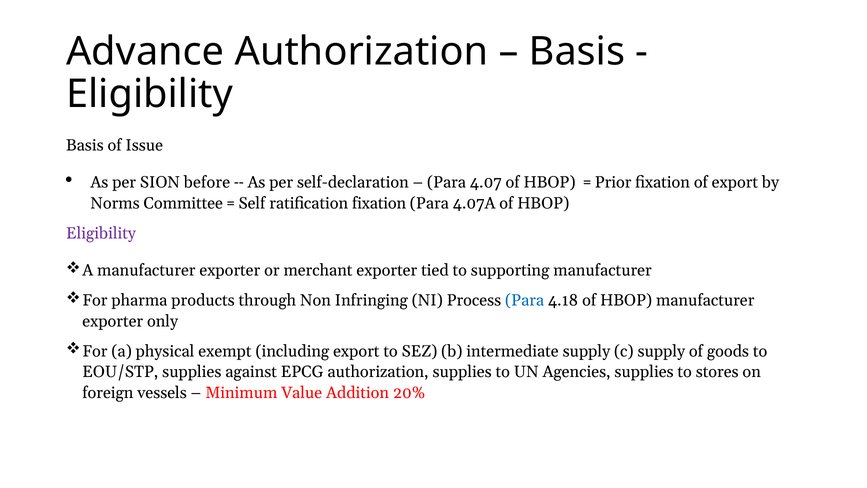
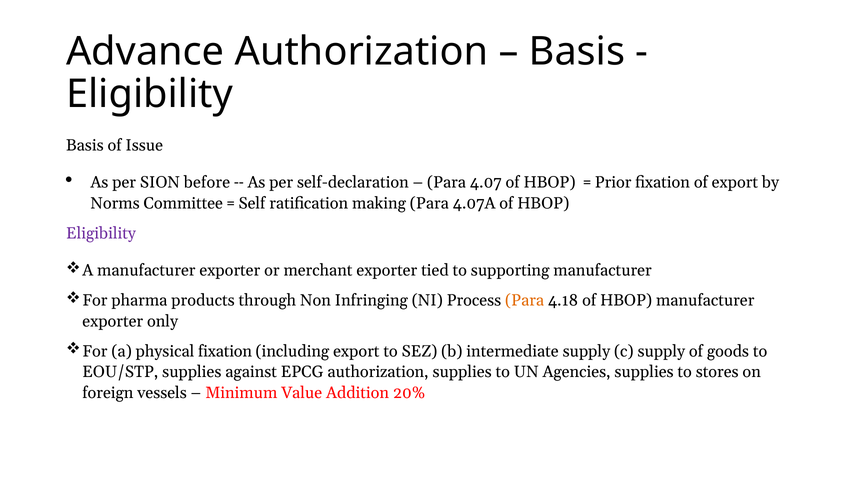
ratification fixation: fixation -> making (379, 203)
Para colour: blue -> orange (525, 300)
physical exempt: exempt -> fixation (225, 351)
